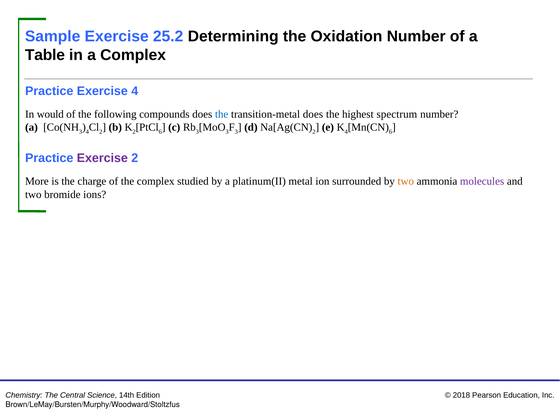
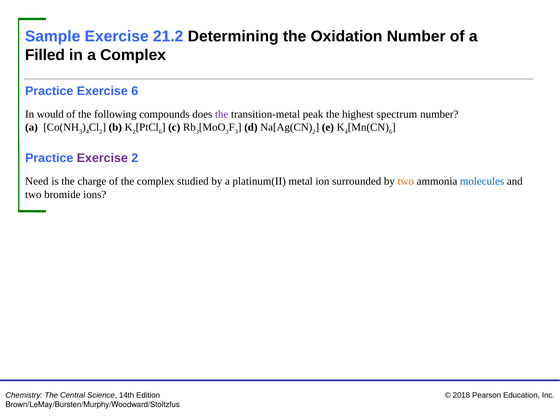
25.2: 25.2 -> 21.2 (168, 36)
Table: Table -> Filled (45, 55)
Exercise 4: 4 -> 6 (135, 91)
the colour: blue -> purple (222, 114)
transition-metal does: does -> peak (313, 114)
More: More -> Need (37, 181)
molecules colour: purple -> blue (482, 181)
